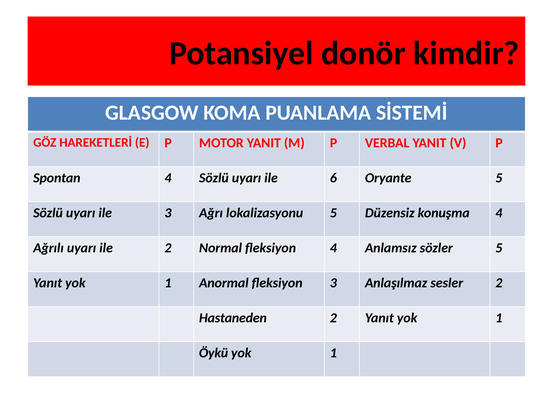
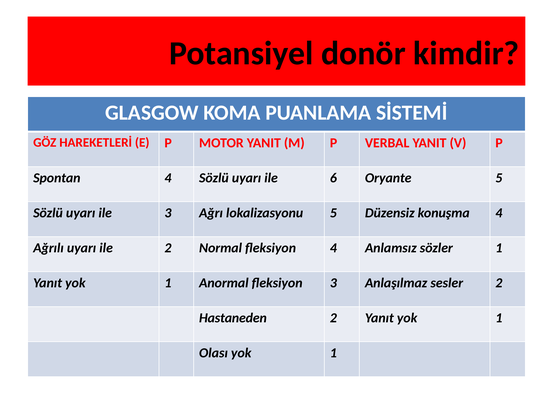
sözler 5: 5 -> 1 (499, 248)
Öykü: Öykü -> Olası (213, 354)
